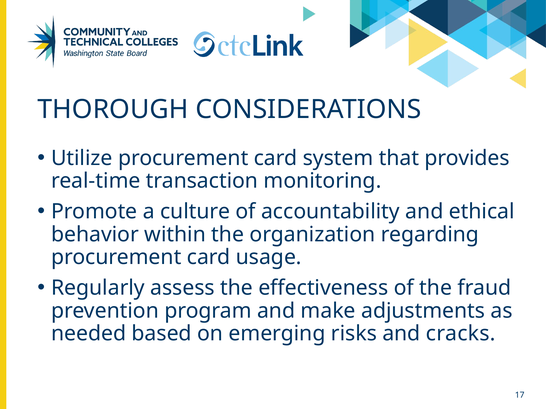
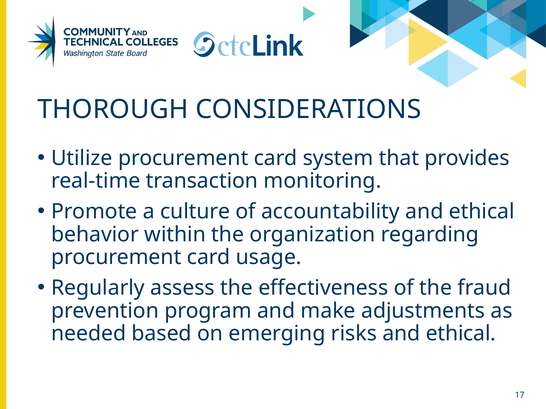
risks and cracks: cracks -> ethical (461, 334)
